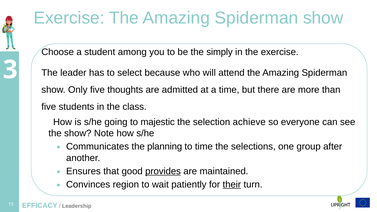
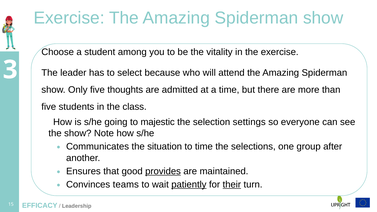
simply: simply -> vitality (219, 52)
achieve: achieve -> settings (249, 122)
planning: planning -> situation (165, 147)
region: region -> teams (126, 185)
patiently underline: none -> present (189, 185)
